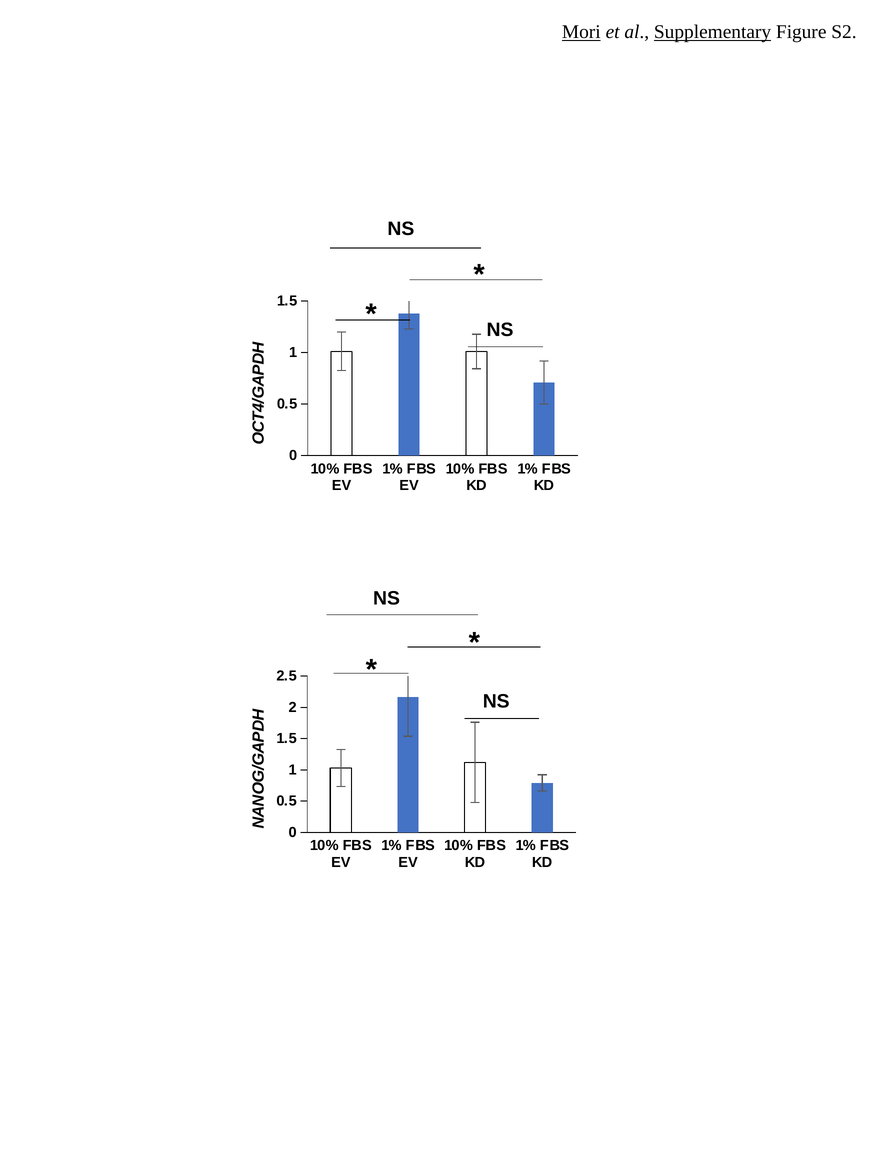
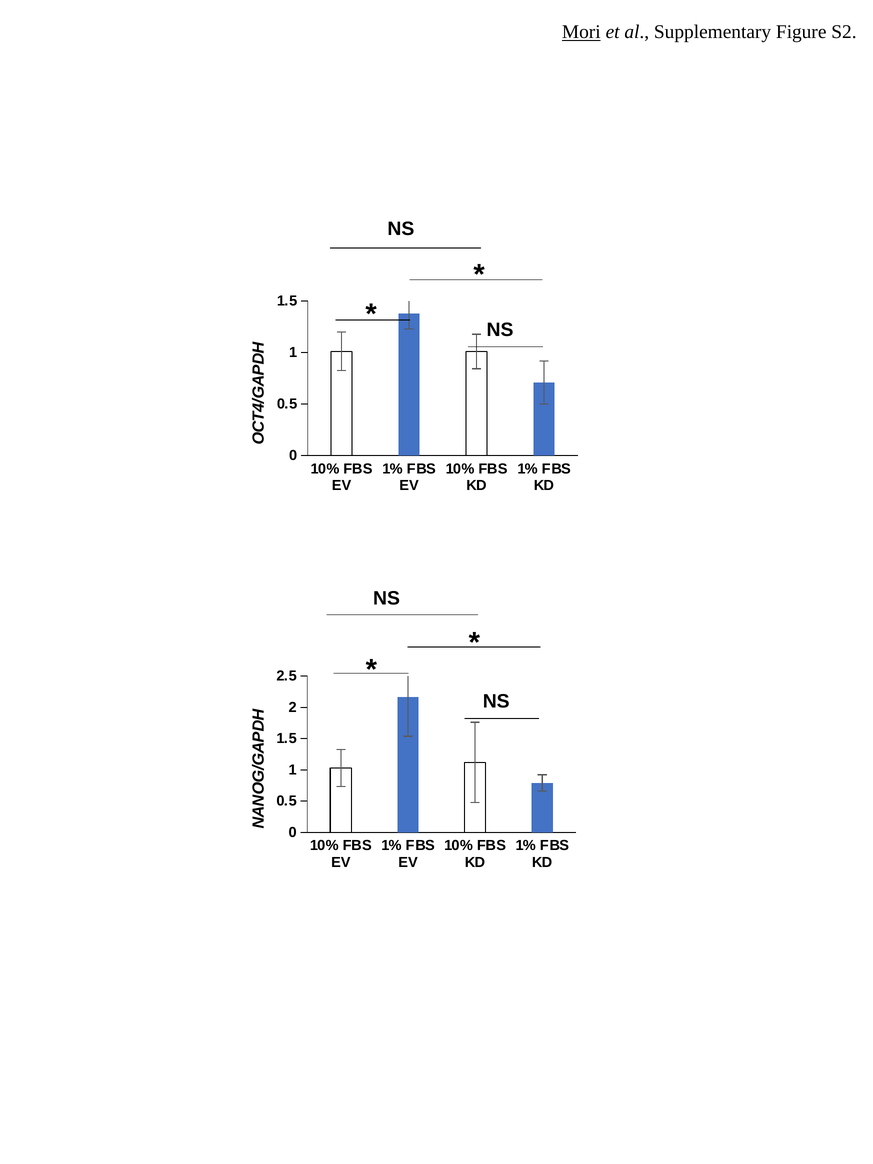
Supplementary underline: present -> none (713, 32)
